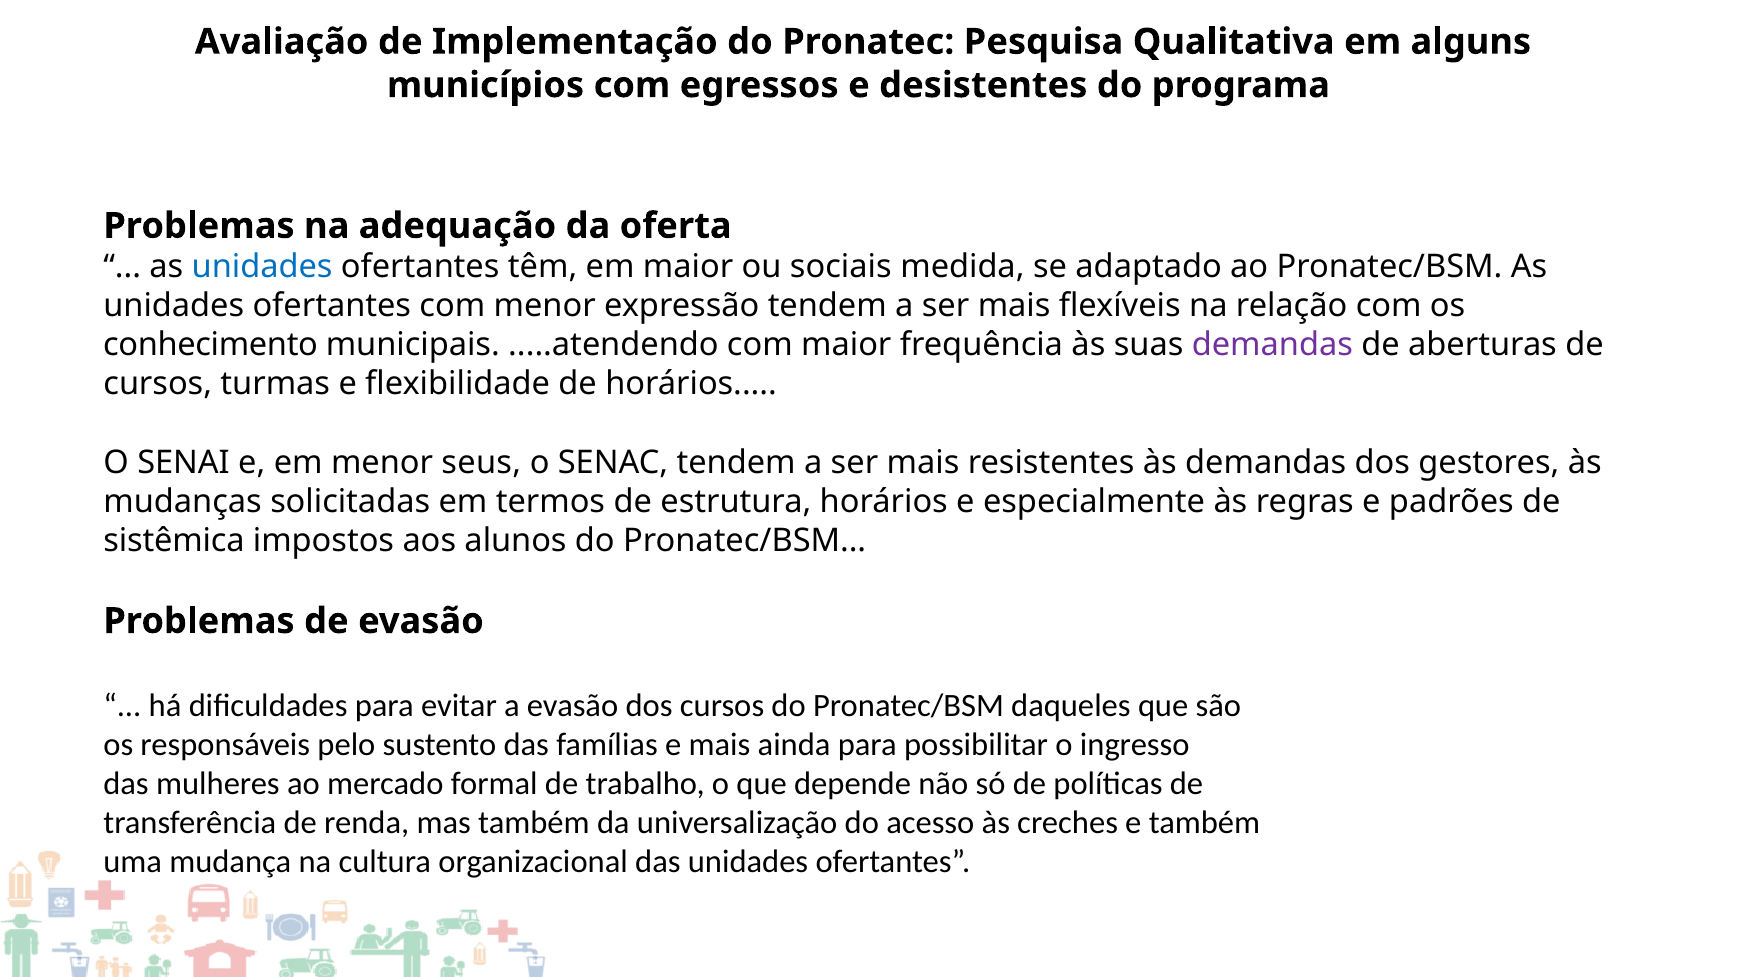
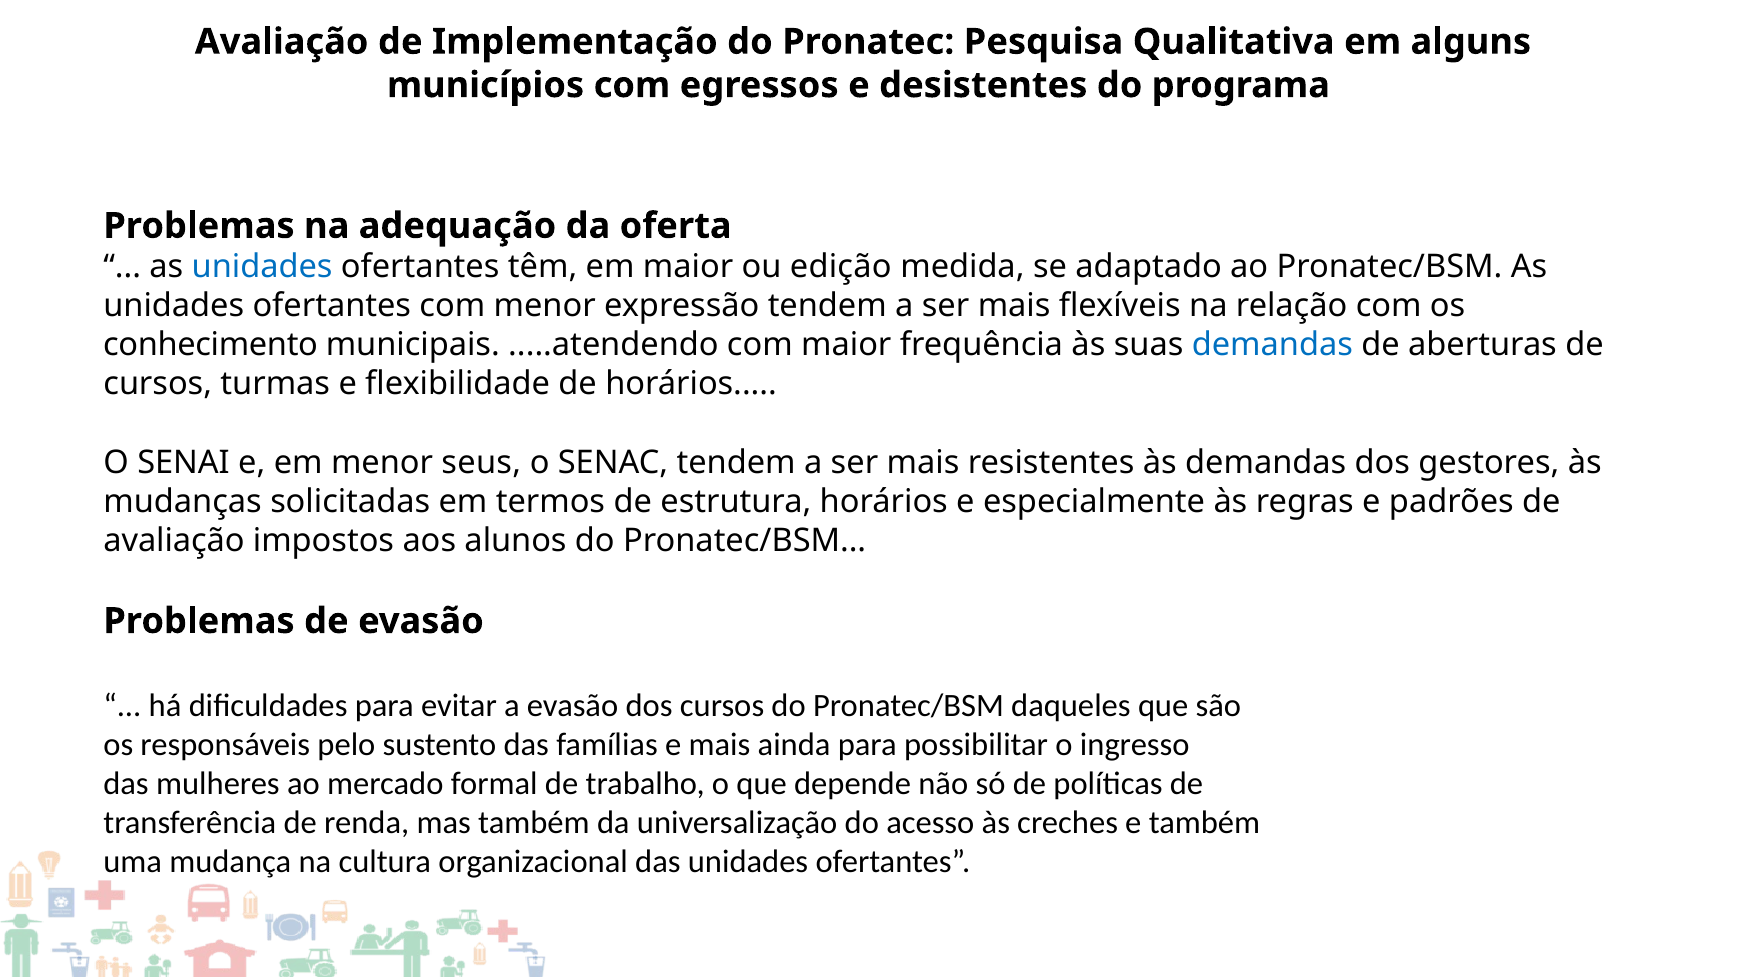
sociais: sociais -> edição (841, 267)
demandas colour: purple -> blue (1272, 345)
sistêmica: sistêmica -> avaliação (174, 541)
